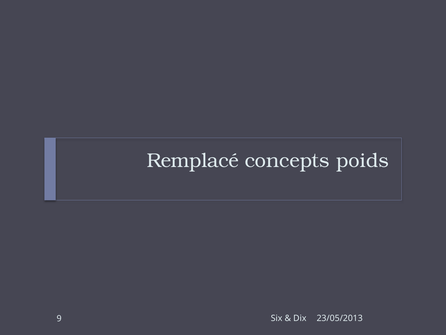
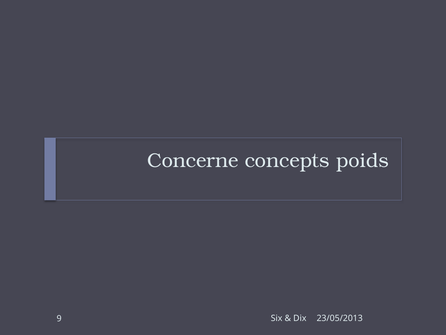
Remplacé: Remplacé -> Concerne (193, 160)
